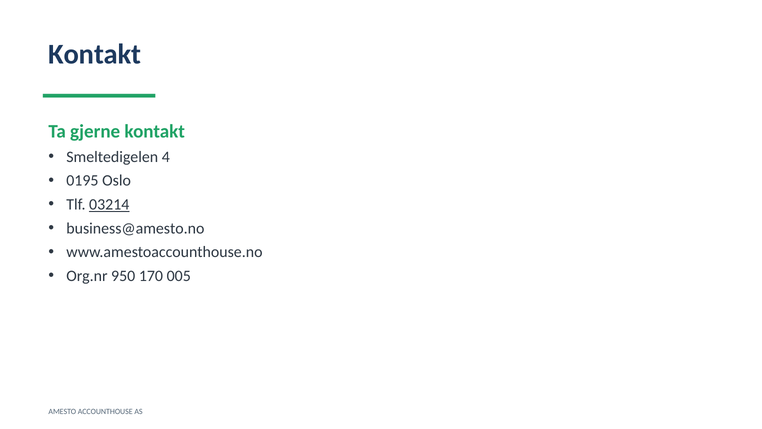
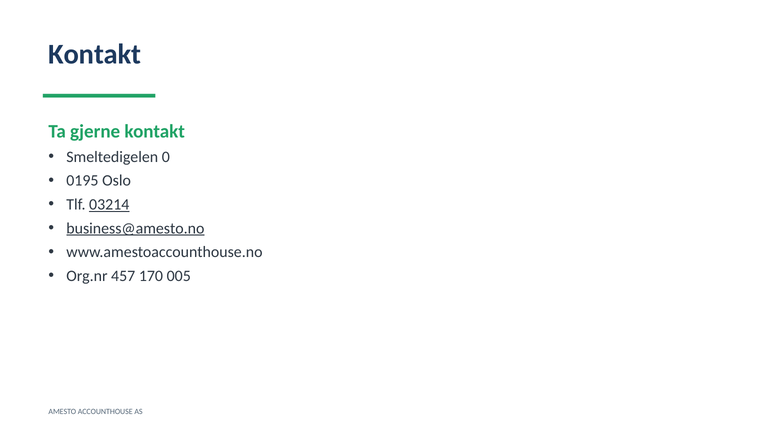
4: 4 -> 0 (166, 157)
business@amesto.no underline: none -> present (135, 228)
950: 950 -> 457 (123, 276)
